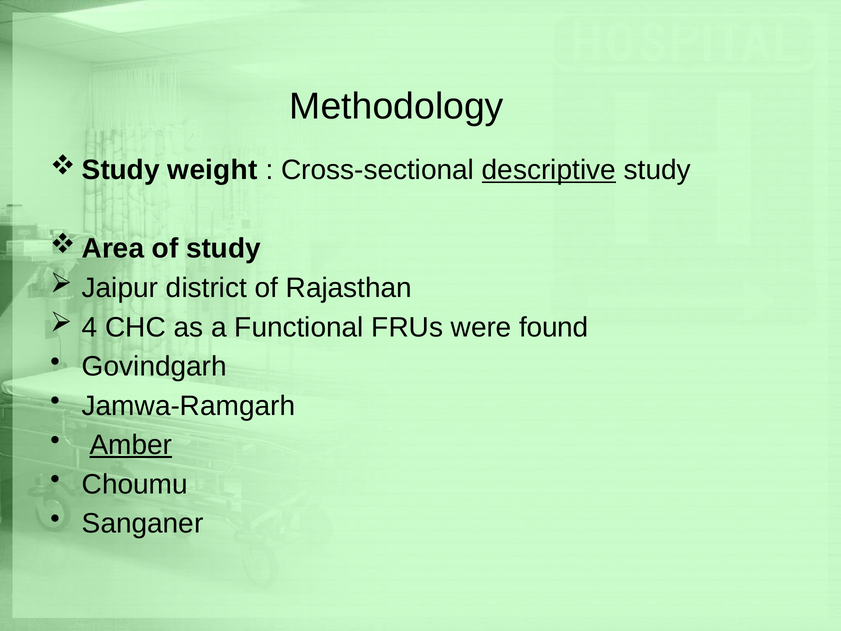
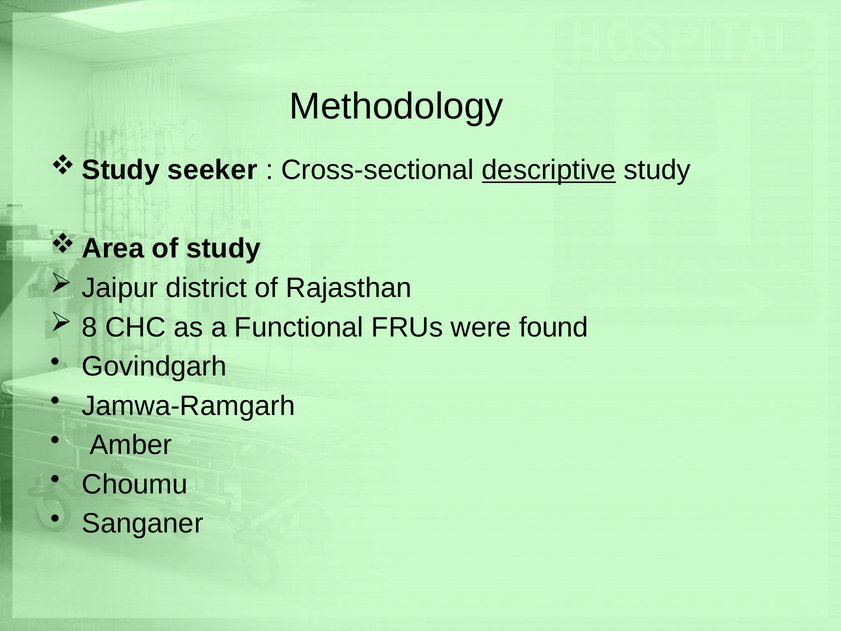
weight: weight -> seeker (212, 170)
4: 4 -> 8 (90, 327)
Amber underline: present -> none (131, 445)
